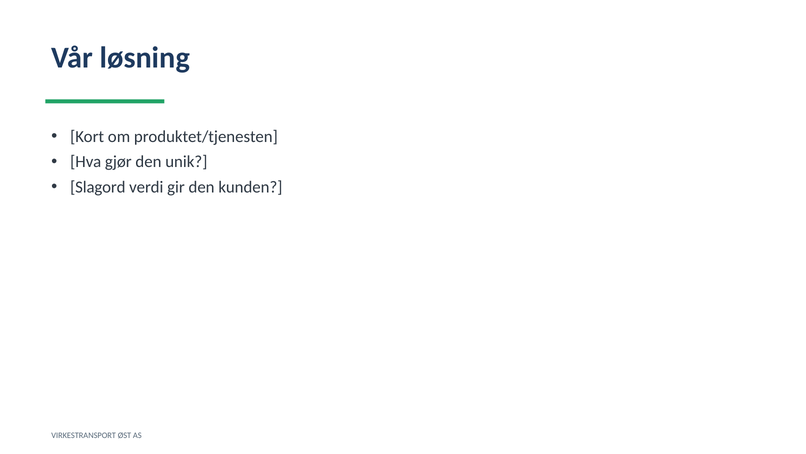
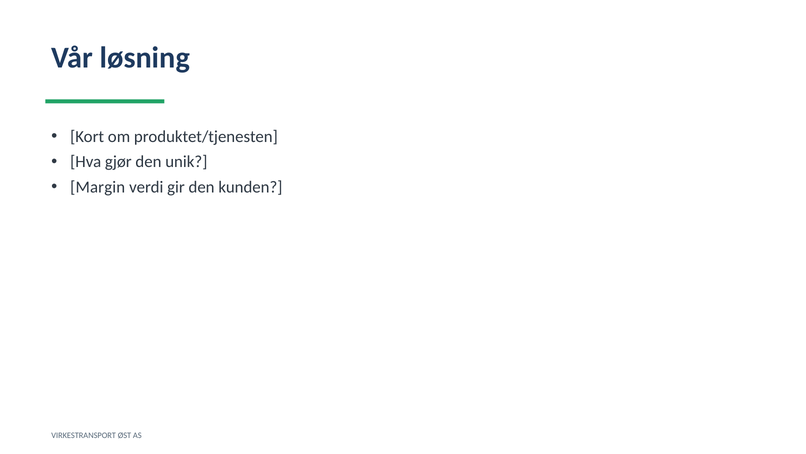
Slagord: Slagord -> Margin (98, 187)
